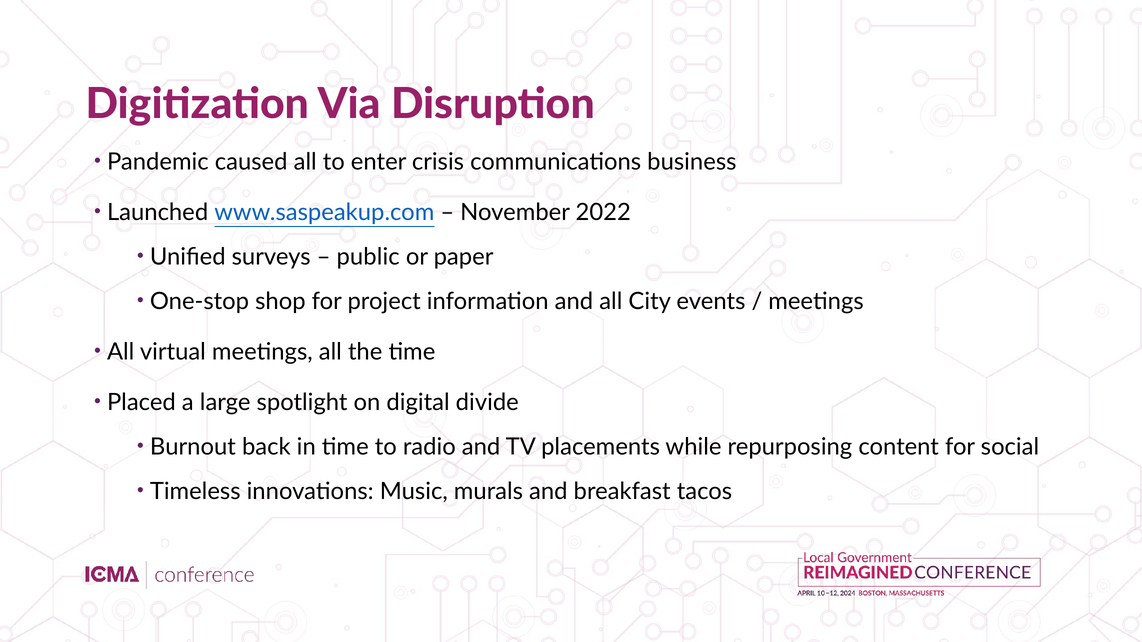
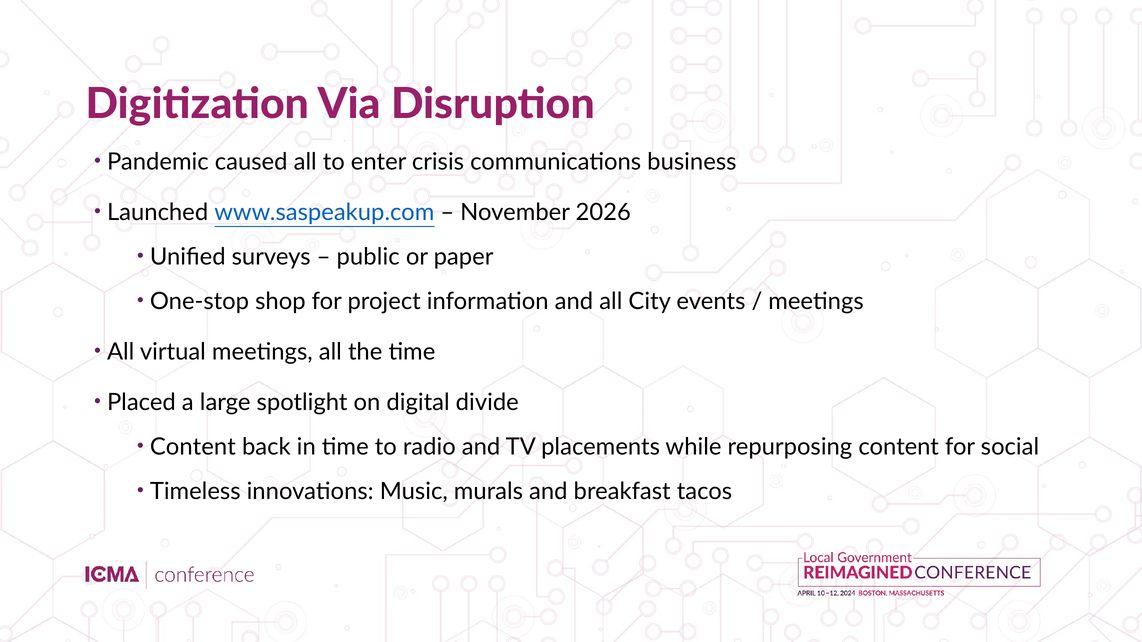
2022: 2022 -> 2026 (603, 213)
Burnout: Burnout -> Content (193, 447)
